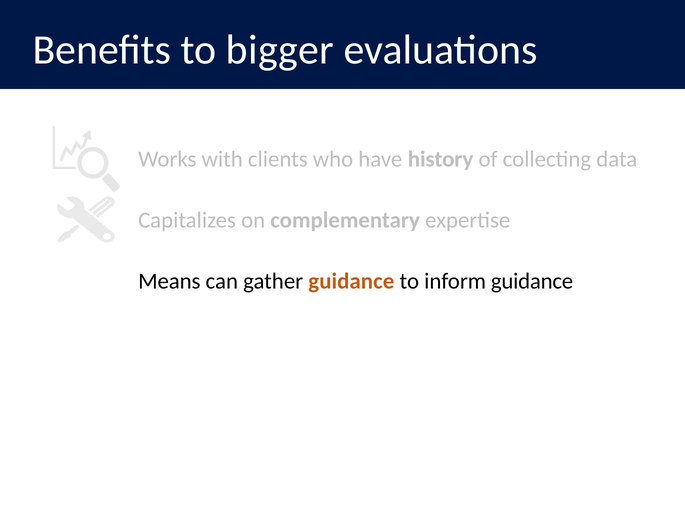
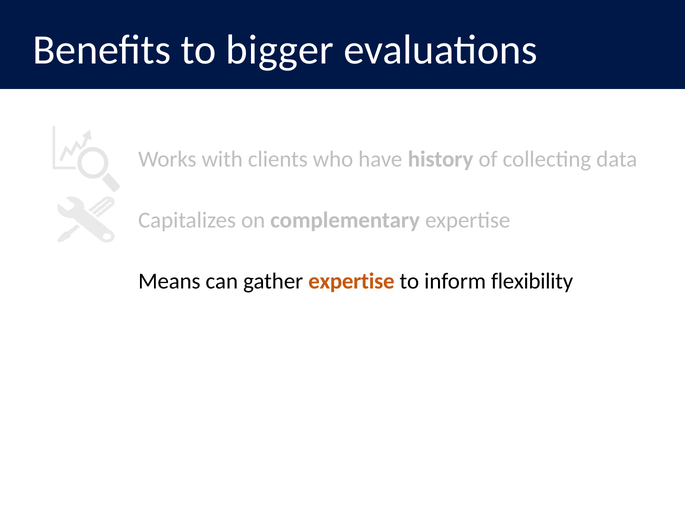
gather guidance: guidance -> expertise (351, 281)
inform guidance: guidance -> flexibility (532, 281)
